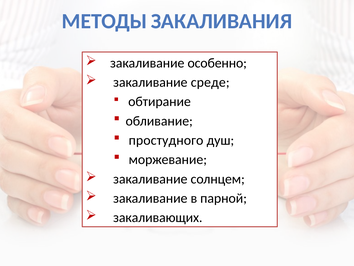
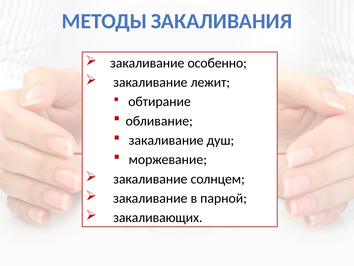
среде: среде -> лежит (210, 82)
простудного: простудного -> закаливание (166, 140)
